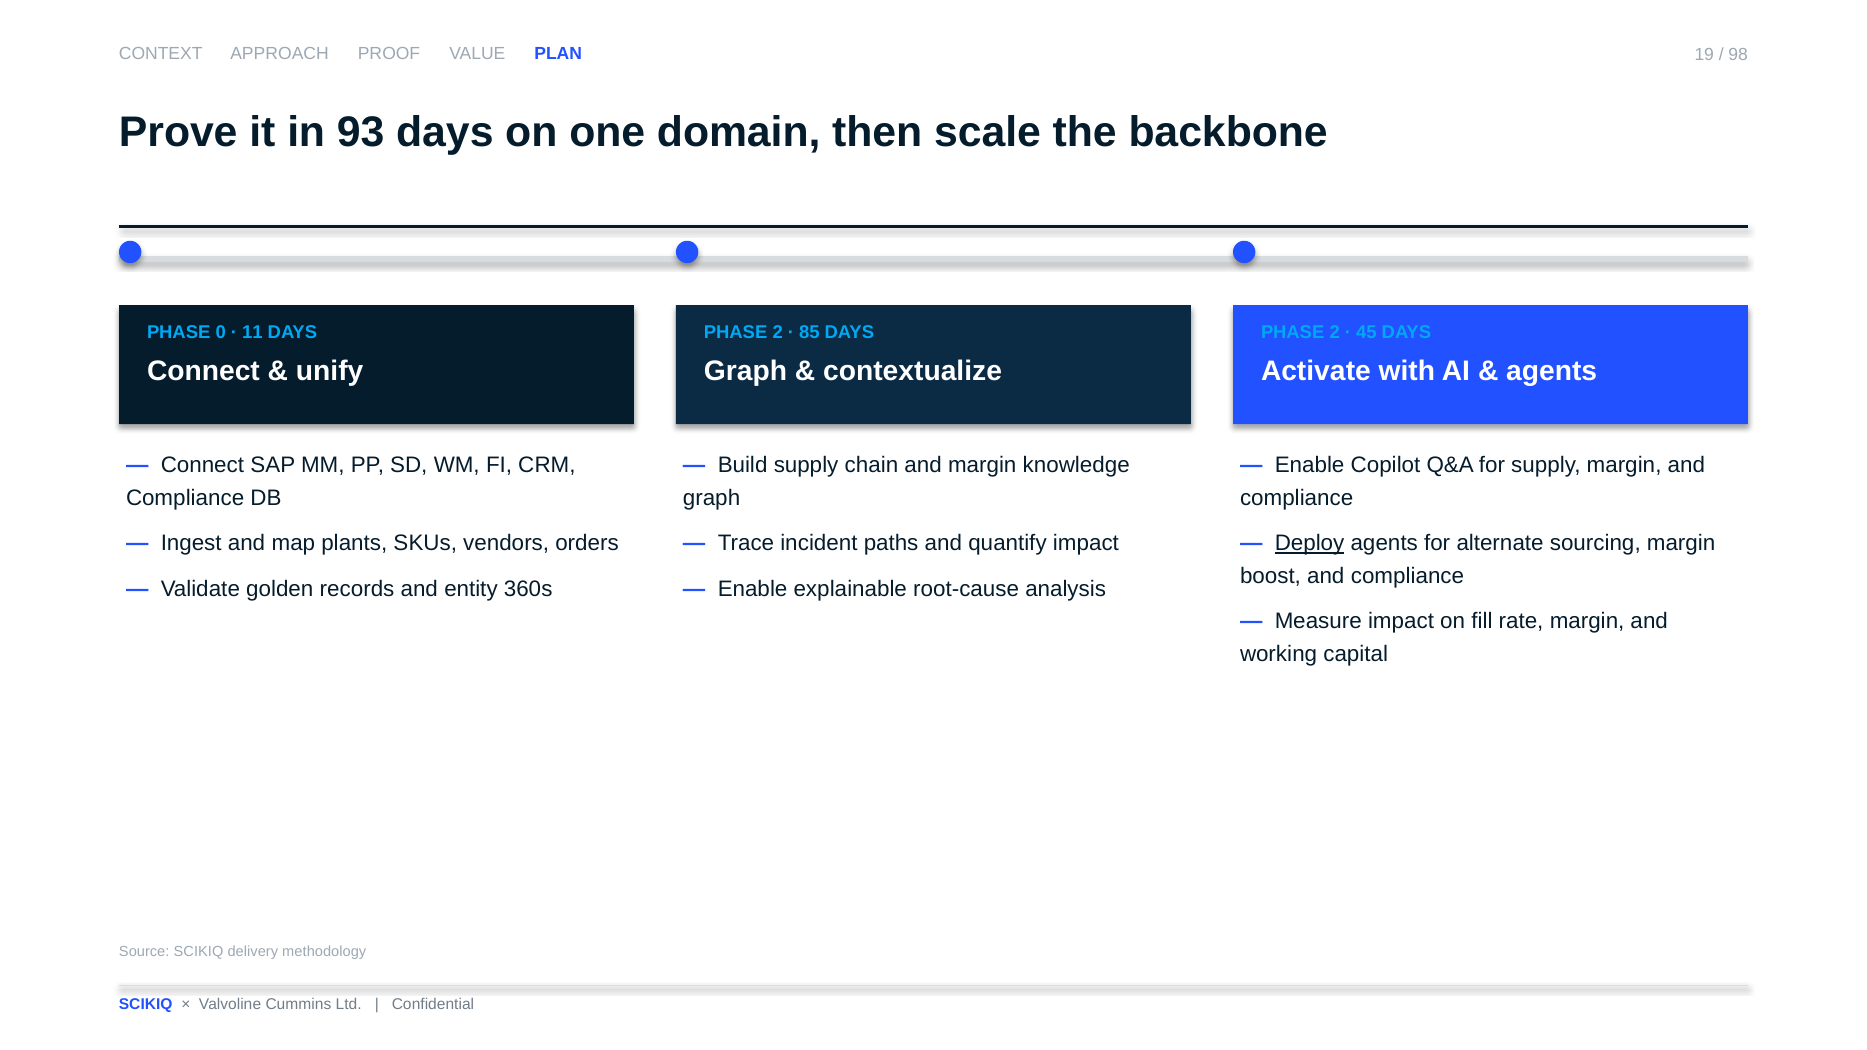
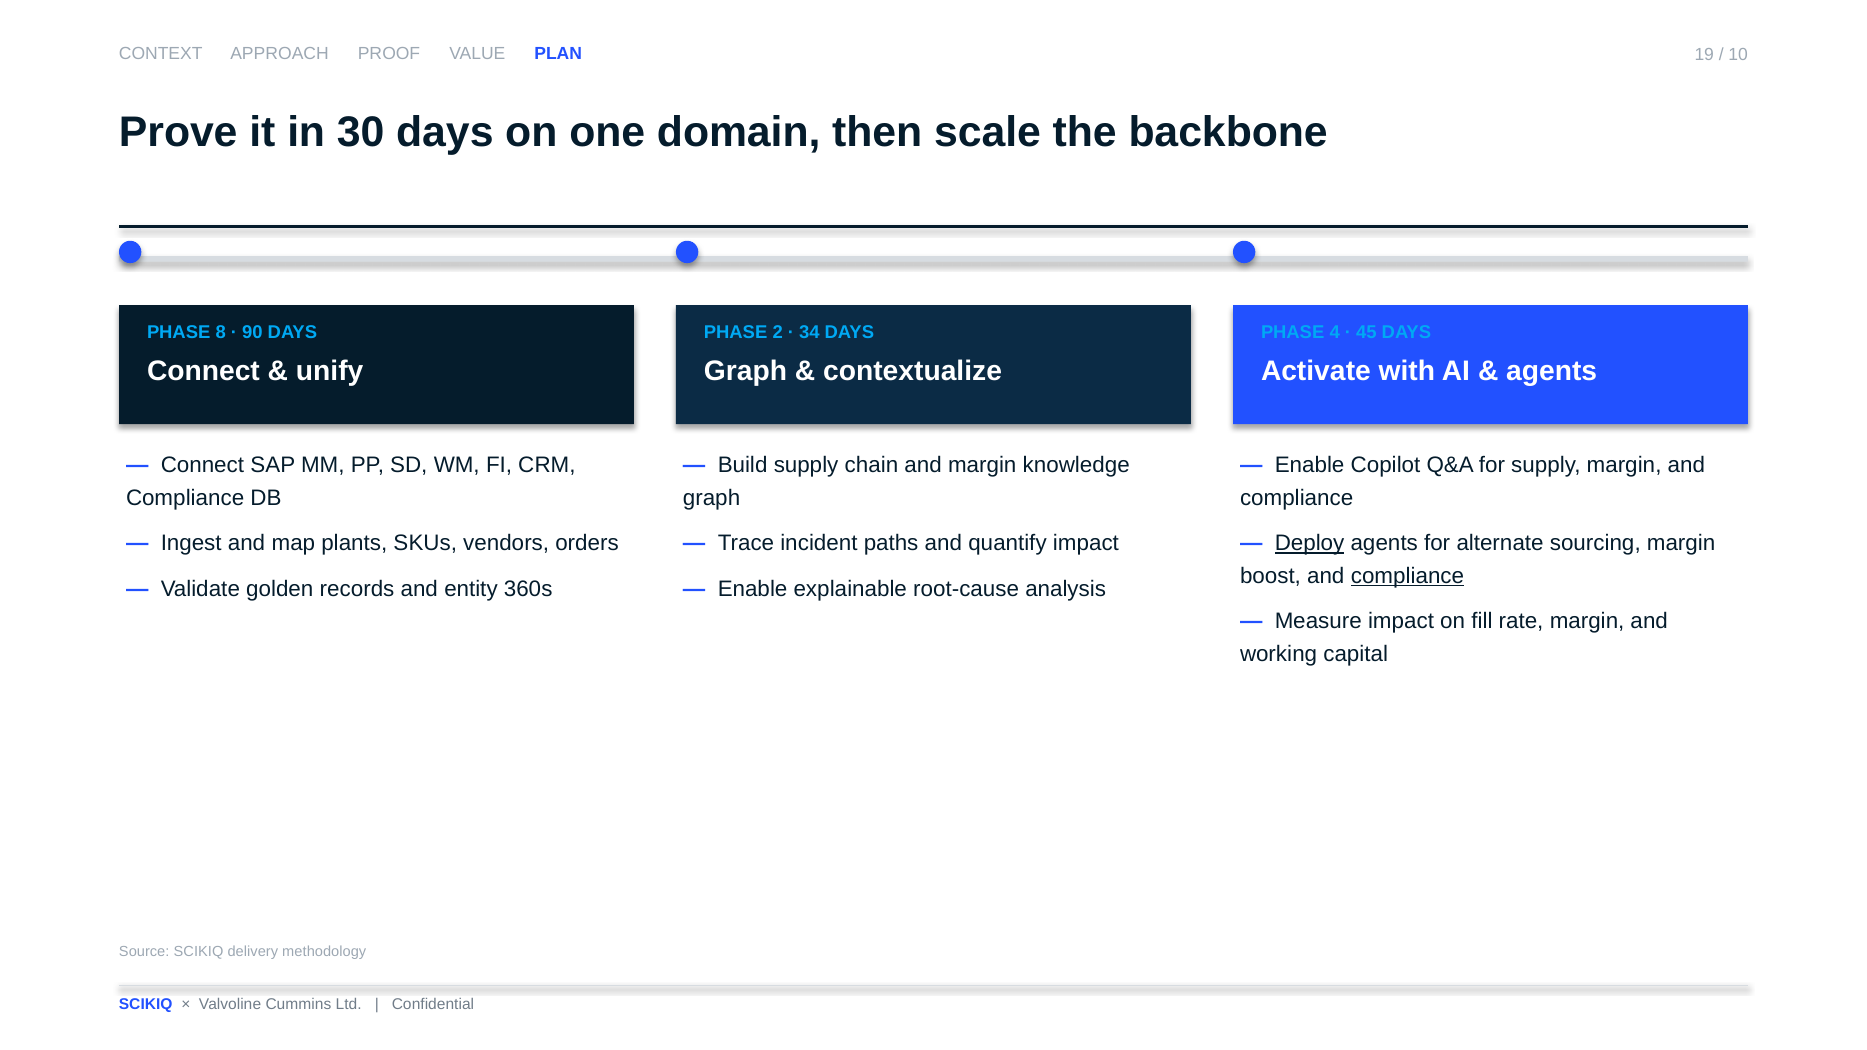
98: 98 -> 10 (1738, 55)
93: 93 -> 30 (361, 132)
0: 0 -> 8 (221, 333)
11: 11 -> 90 (252, 333)
85: 85 -> 34 (809, 333)
2: 2 -> 4 (1335, 333)
compliance underline: none -> present (1407, 576)
